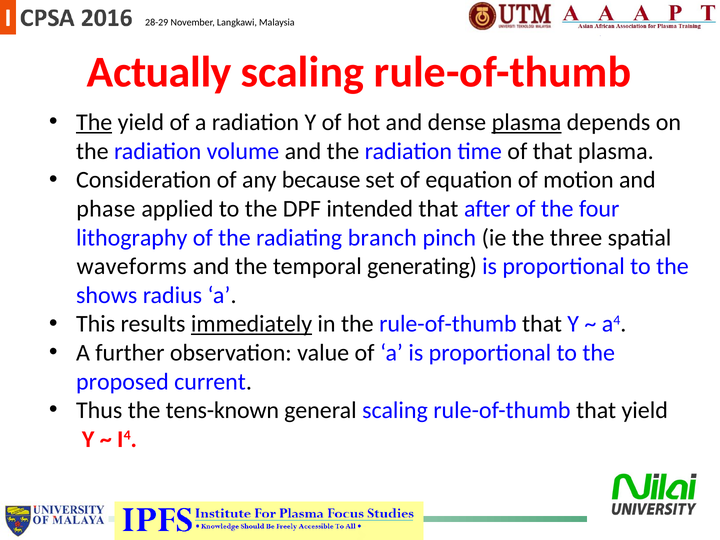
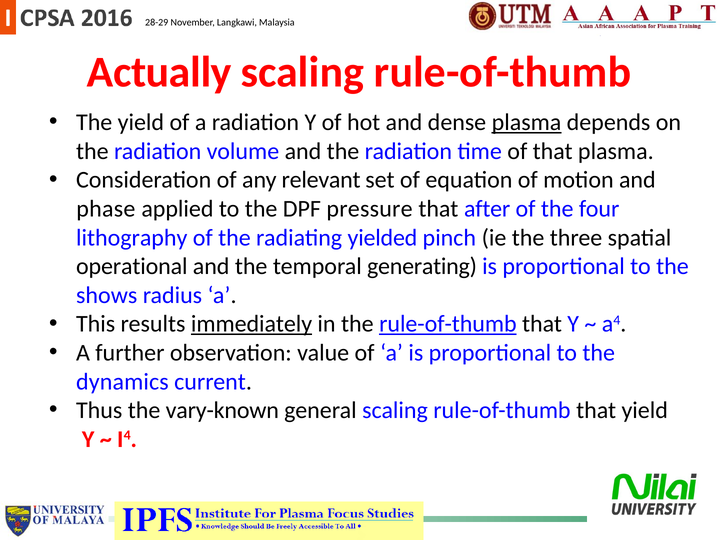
The underline: present -> none (94, 122)
because: because -> relevant (321, 180)
intended: intended -> pressure (370, 209)
branch: branch -> yielded (382, 238)
waveforms: waveforms -> operational (132, 266)
rule-of-thumb underline: none -> present (448, 324)
proposed: proposed -> dynamics (122, 382)
tens-known: tens-known -> vary-known (222, 410)
